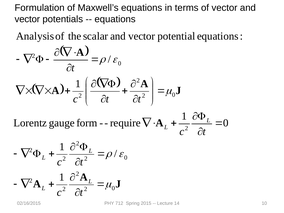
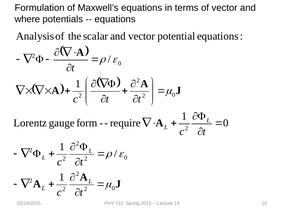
vector: vector -> where (27, 19)
